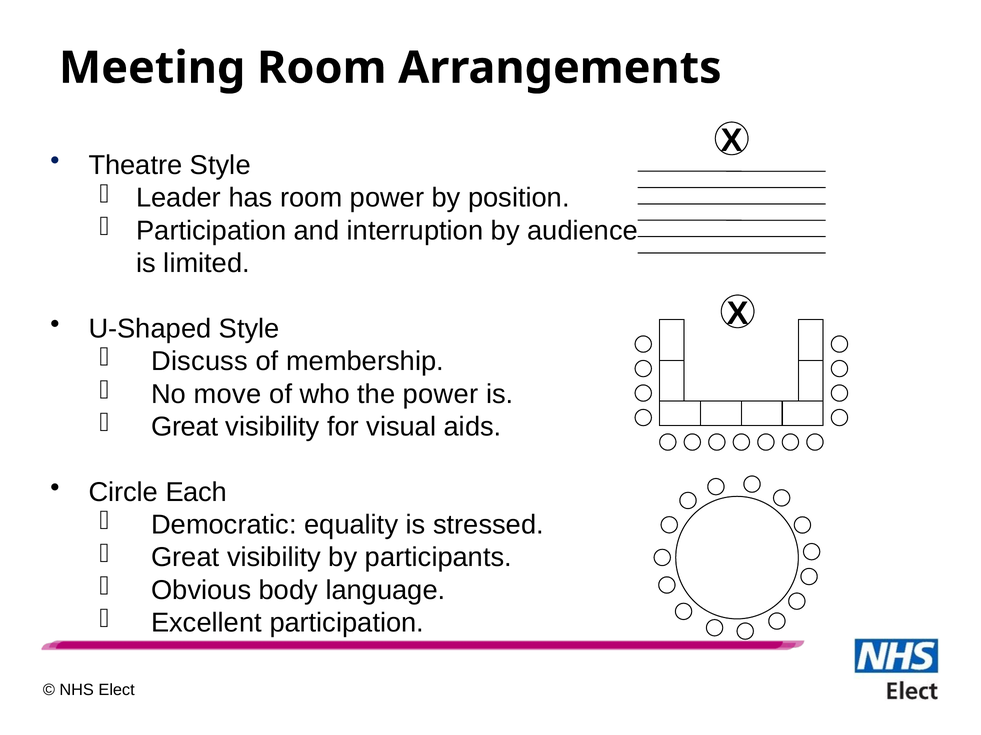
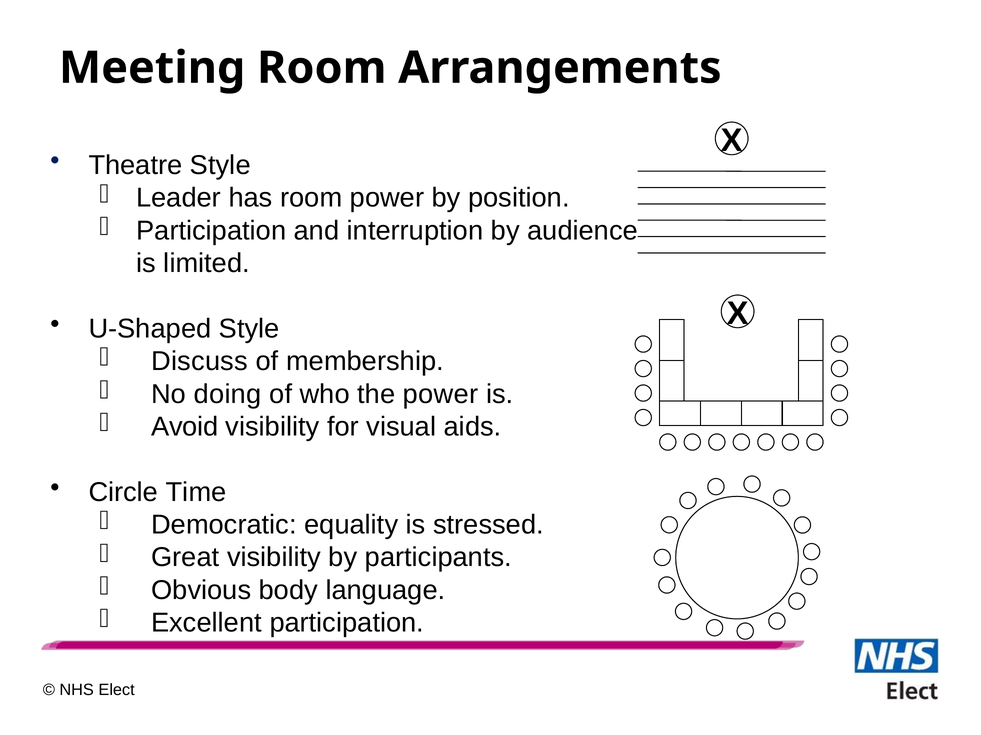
move: move -> doing (228, 394)
Great: Great -> Avoid (185, 427)
Each: Each -> Time (196, 493)
